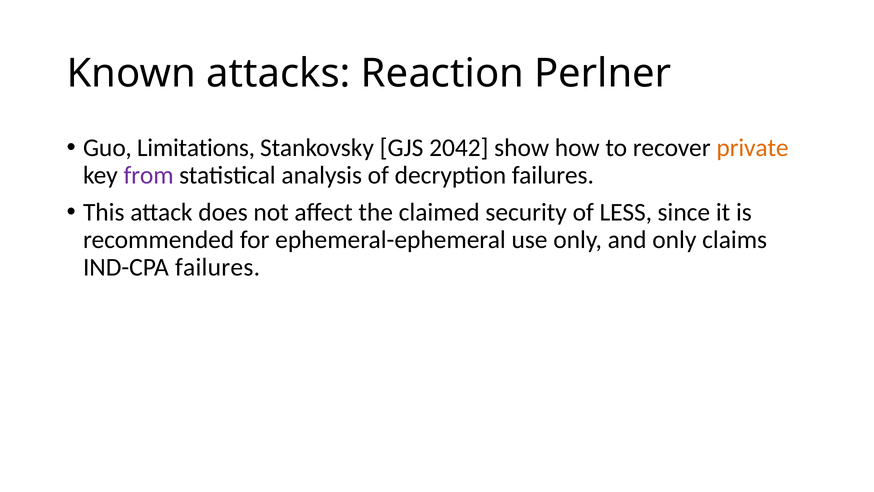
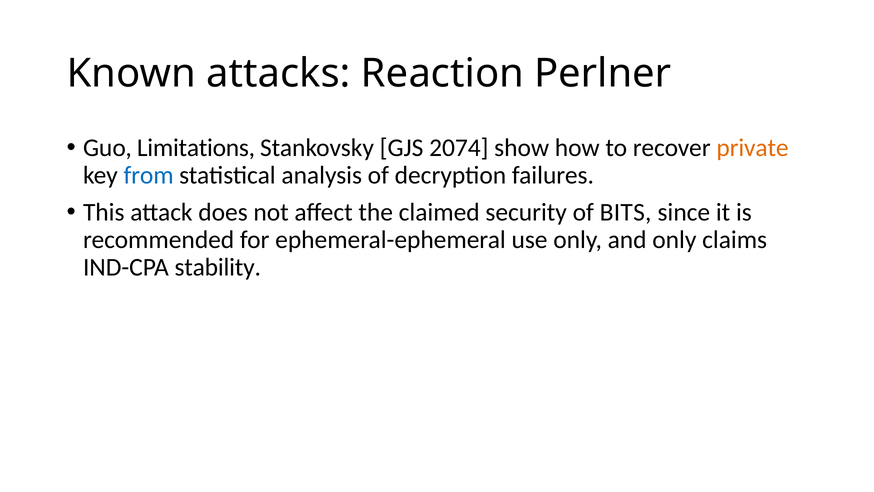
2042: 2042 -> 2074 (459, 148)
from colour: purple -> blue (149, 175)
LESS: LESS -> BITS (626, 212)
IND-CPA failures: failures -> stability (218, 267)
